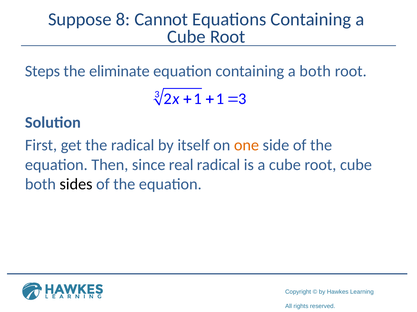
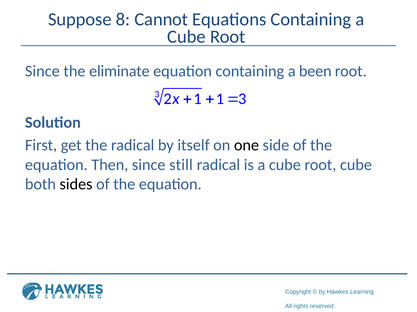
Steps: Steps -> Since (42, 71)
a both: both -> been (315, 71)
one colour: orange -> black (246, 146)
real: real -> still (181, 165)
